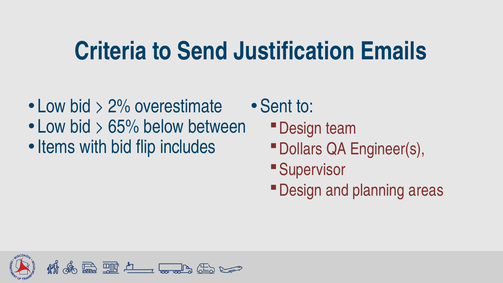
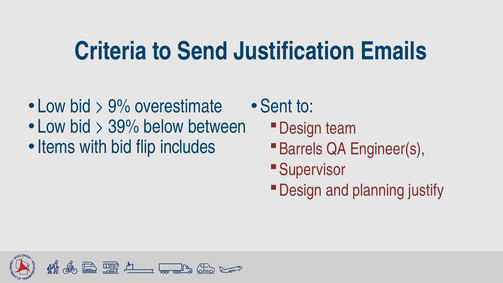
2%: 2% -> 9% (119, 106)
65%: 65% -> 39% (124, 127)
Dollars: Dollars -> Barrels (301, 149)
areas: areas -> justify (426, 190)
